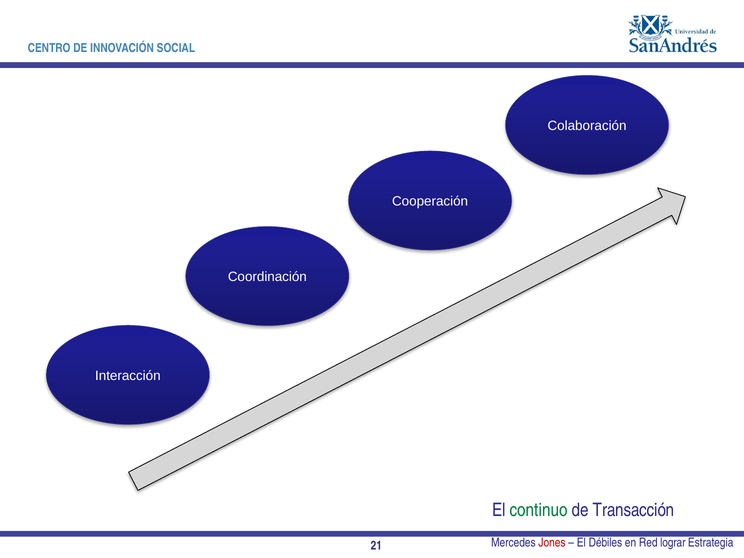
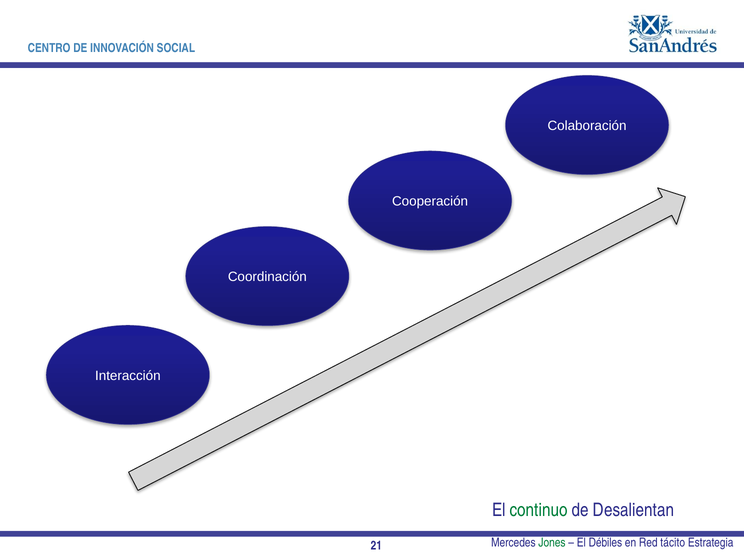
Transacción: Transacción -> Desalientan (634, 510)
Jones colour: red -> green (552, 543)
lograr: lograr -> tácito (673, 543)
